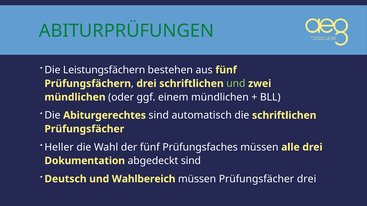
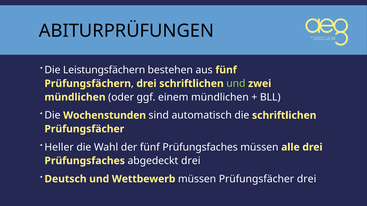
ABITURPRÜFUNGEN colour: green -> black (126, 31)
Abiturgerechtes: Abiturgerechtes -> Wochenstunden (105, 116)
Dokumentation: Dokumentation -> Prüfungsfaches (85, 161)
abgedeckt sind: sind -> drei (191, 161)
Wahlbereich: Wahlbereich -> Wettbewerb (144, 179)
